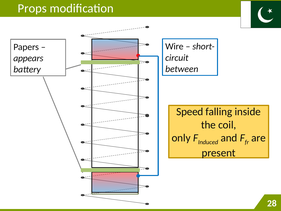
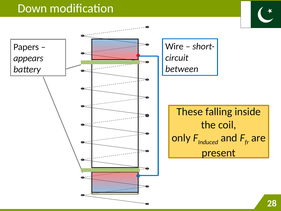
Props: Props -> Down (32, 8)
Speed: Speed -> These (190, 112)
